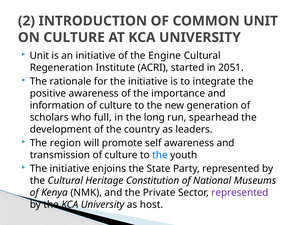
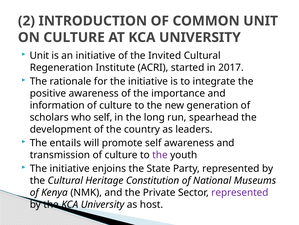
Engine: Engine -> Invited (165, 55)
2051: 2051 -> 2017 (231, 67)
who full: full -> self (103, 117)
region: region -> entails (65, 143)
the colour: blue -> purple (160, 154)
